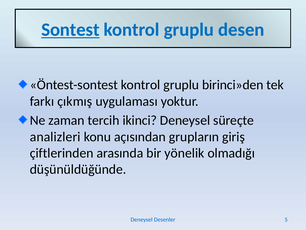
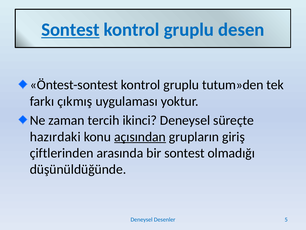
birinci»den: birinci»den -> tutum»den (233, 85)
analizleri: analizleri -> hazırdaki (55, 136)
açısından underline: none -> present (140, 136)
bir yönelik: yönelik -> sontest (185, 153)
